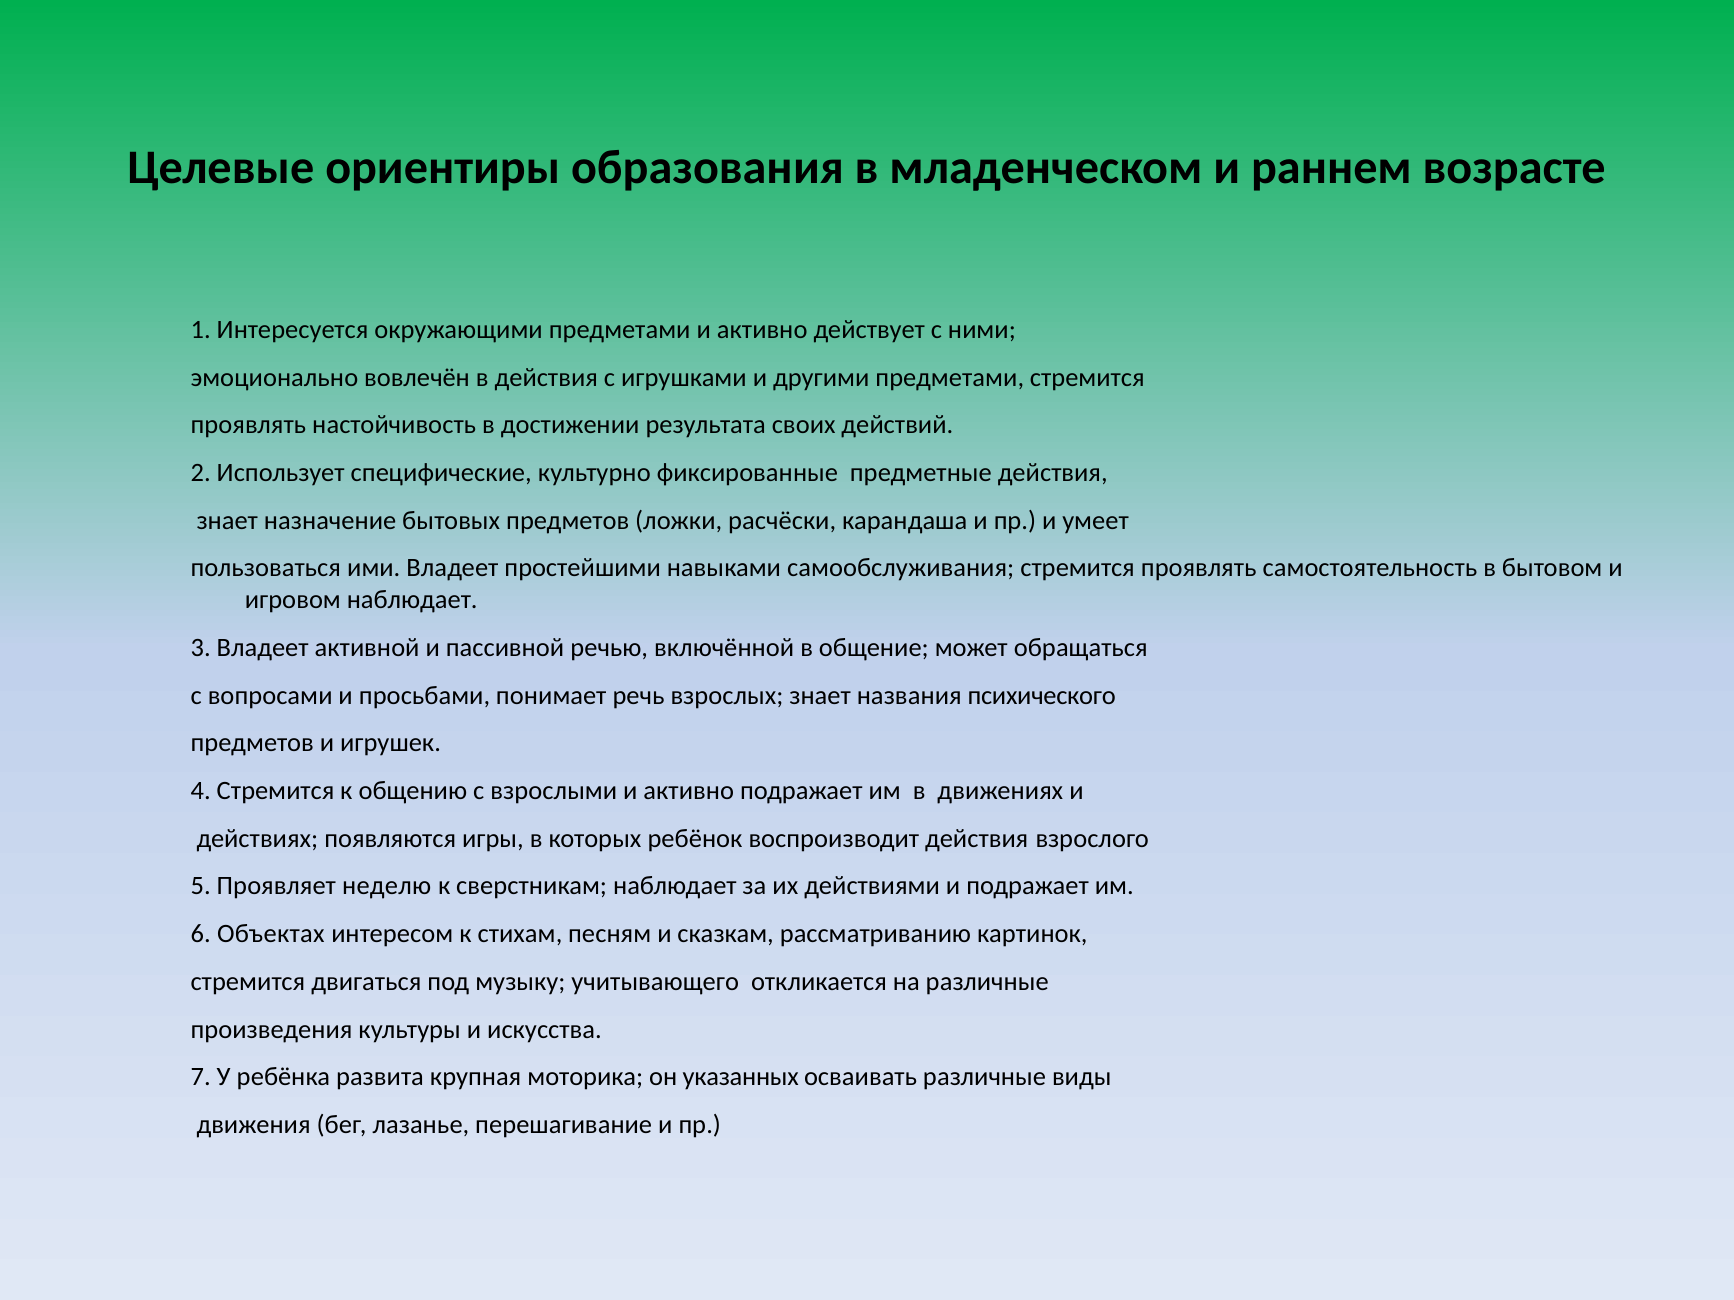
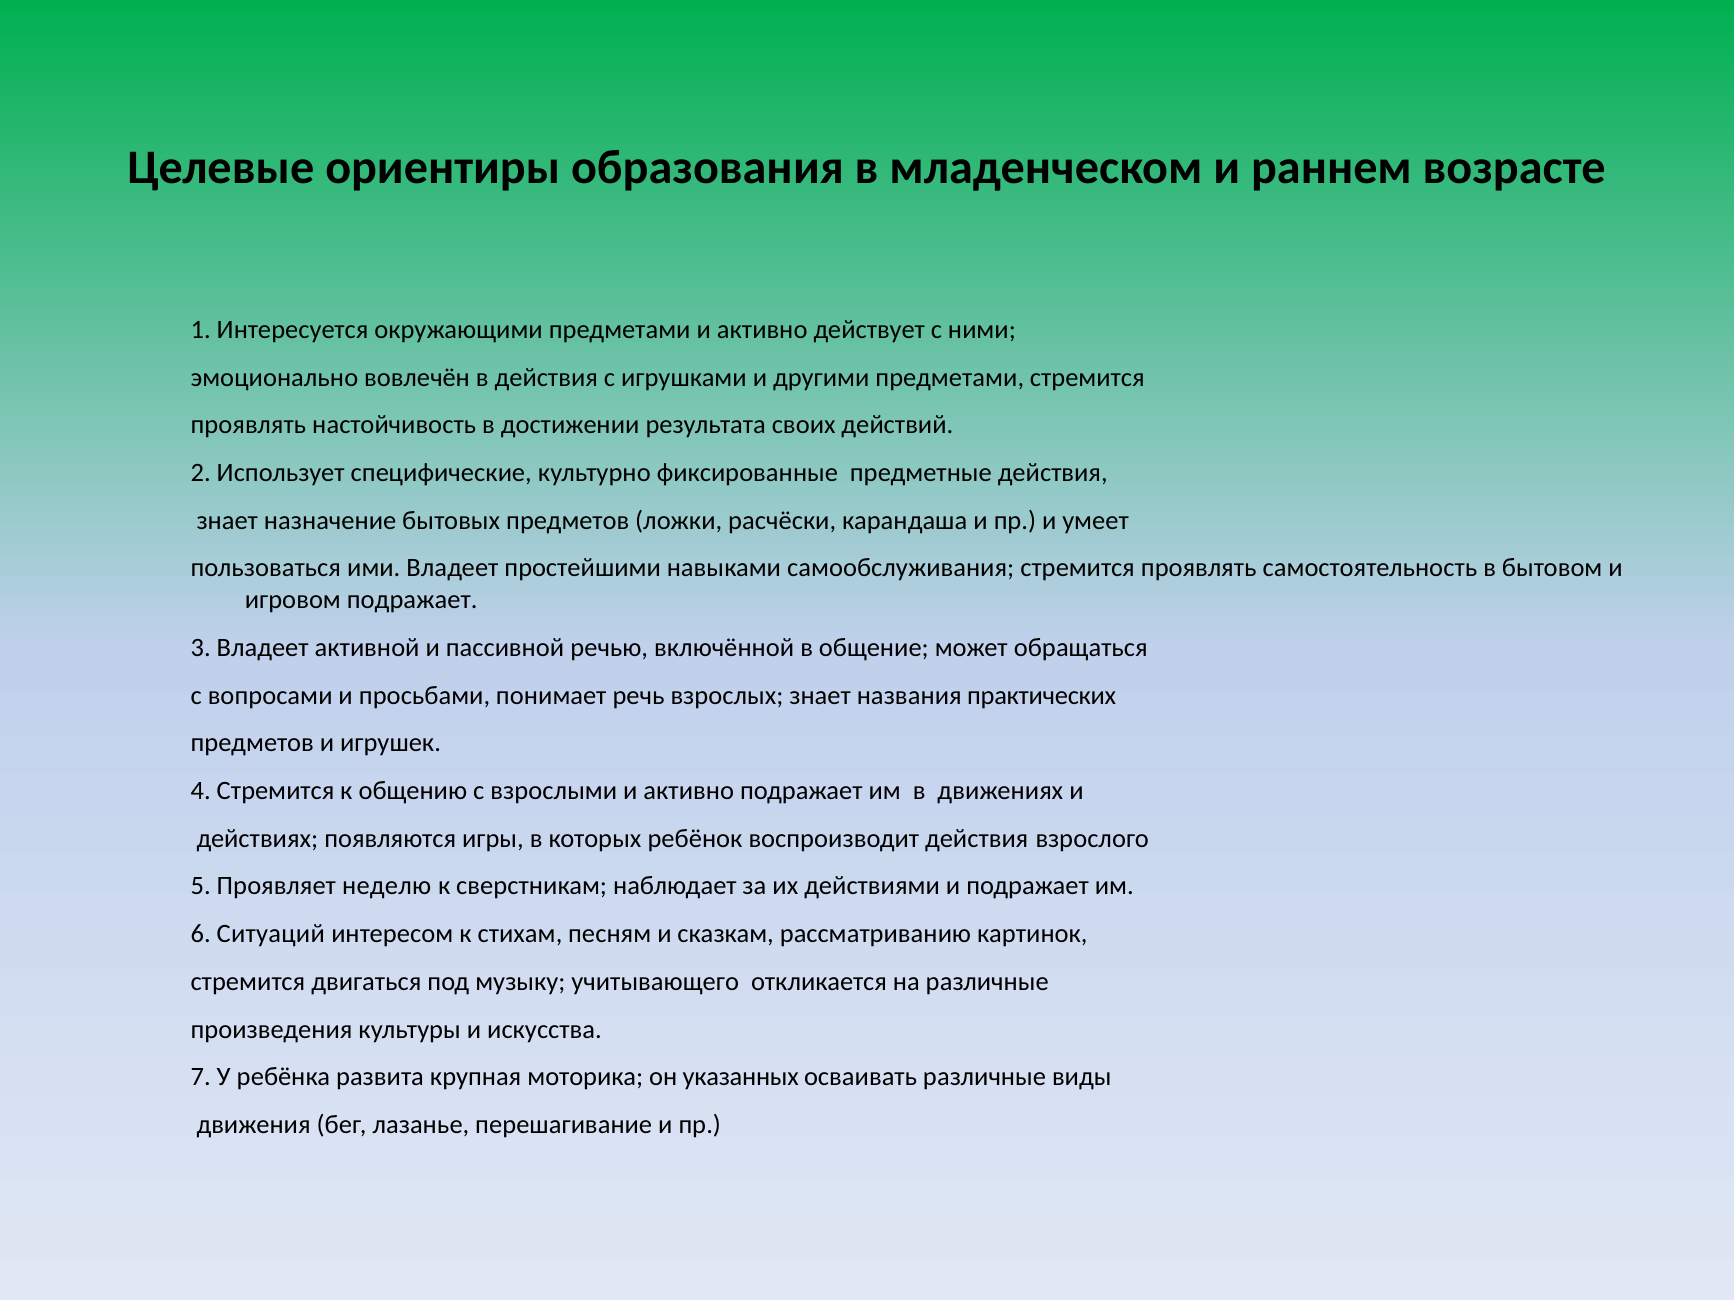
игровом наблюдает: наблюдает -> подражает (412, 600)
психического: психического -> практических (1042, 696)
Объектах: Объектах -> Ситуаций (271, 934)
